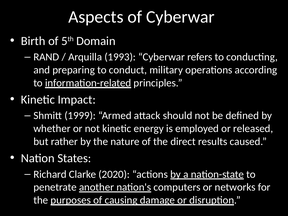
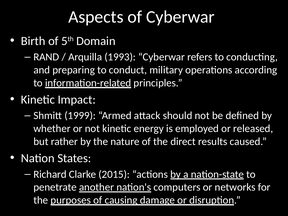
2020: 2020 -> 2015 (114, 174)
